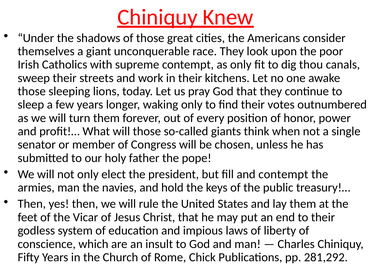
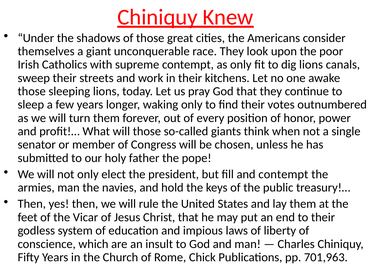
dig thou: thou -> lions (311, 65)
281,292: 281,292 -> 701,963 (326, 258)
